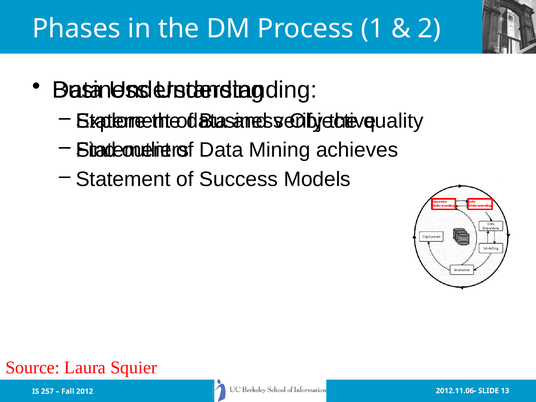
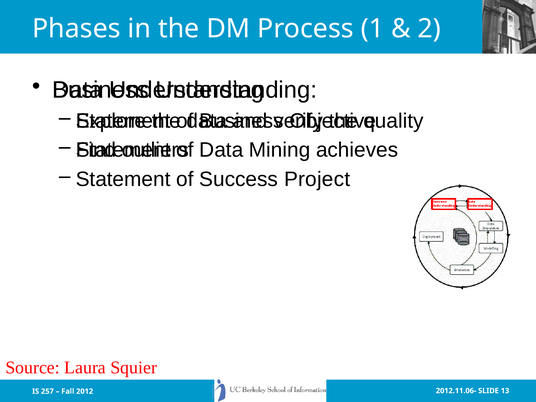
Models: Models -> Project (317, 179)
